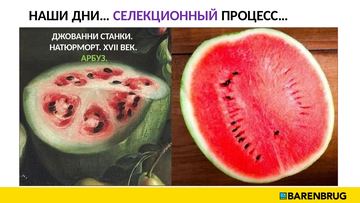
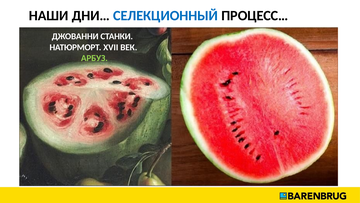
СЕЛЕКЦИОННЫЙ colour: purple -> blue (165, 16)
